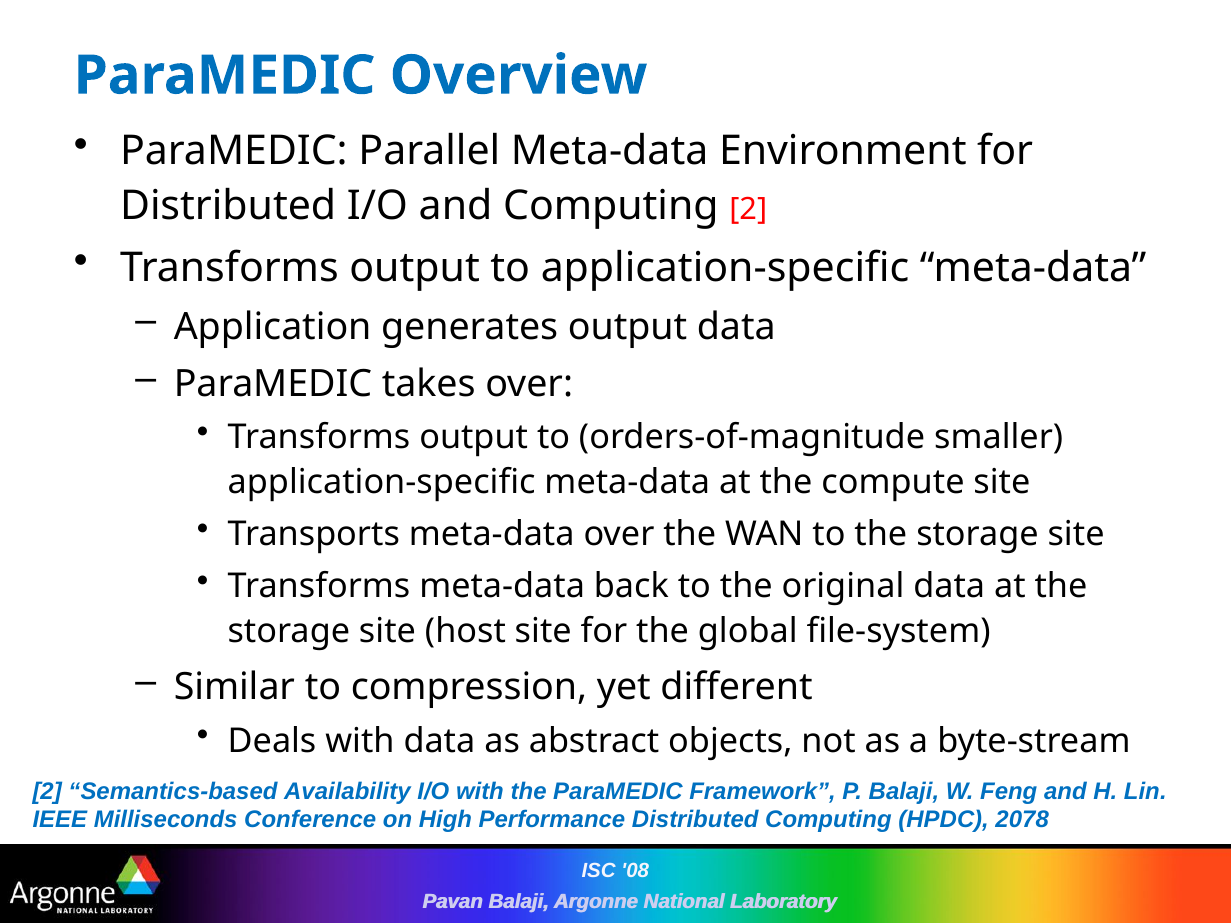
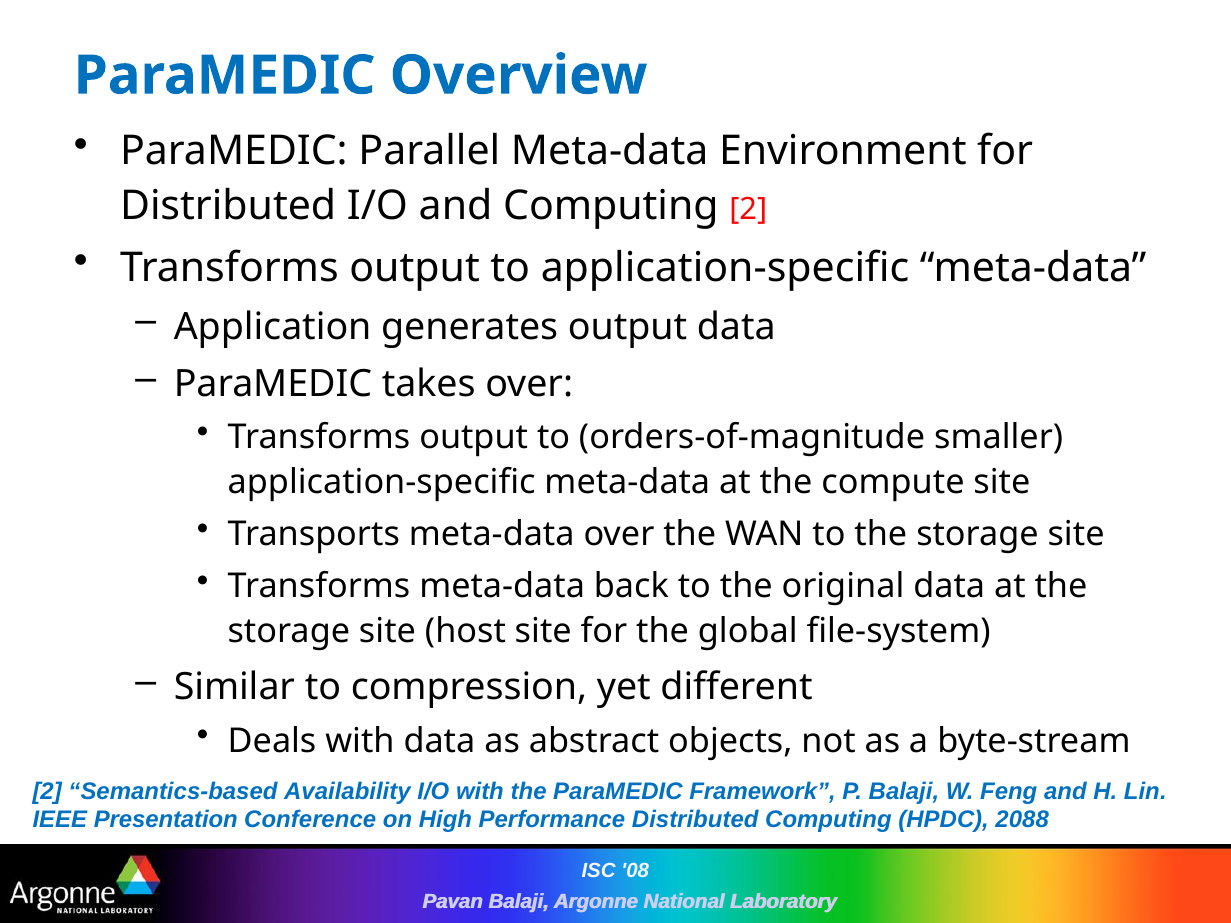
Milliseconds: Milliseconds -> Presentation (166, 820)
2078: 2078 -> 2088 (1022, 820)
